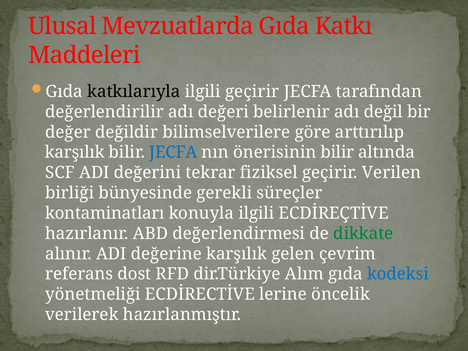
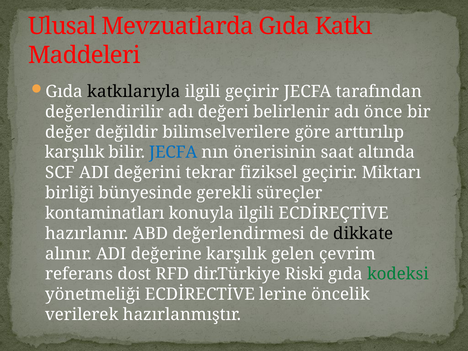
değil: değil -> önce (383, 112)
önerisinin bilir: bilir -> saat (337, 152)
Verilen: Verilen -> Miktarı (392, 173)
dikkate colour: green -> black (363, 233)
Alım: Alım -> Riski (305, 274)
kodeksi colour: blue -> green (398, 274)
